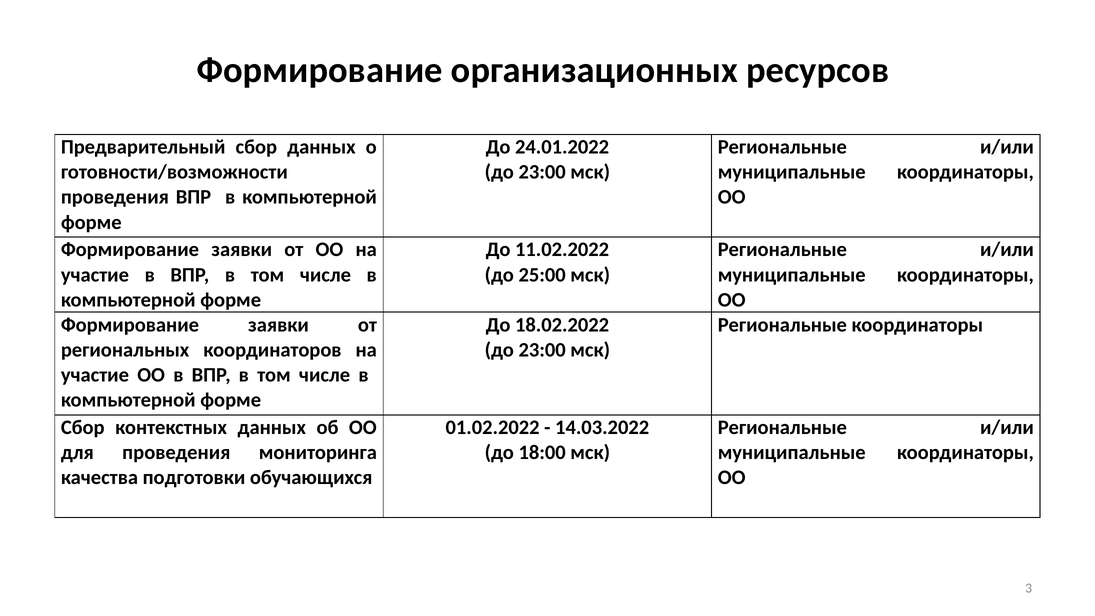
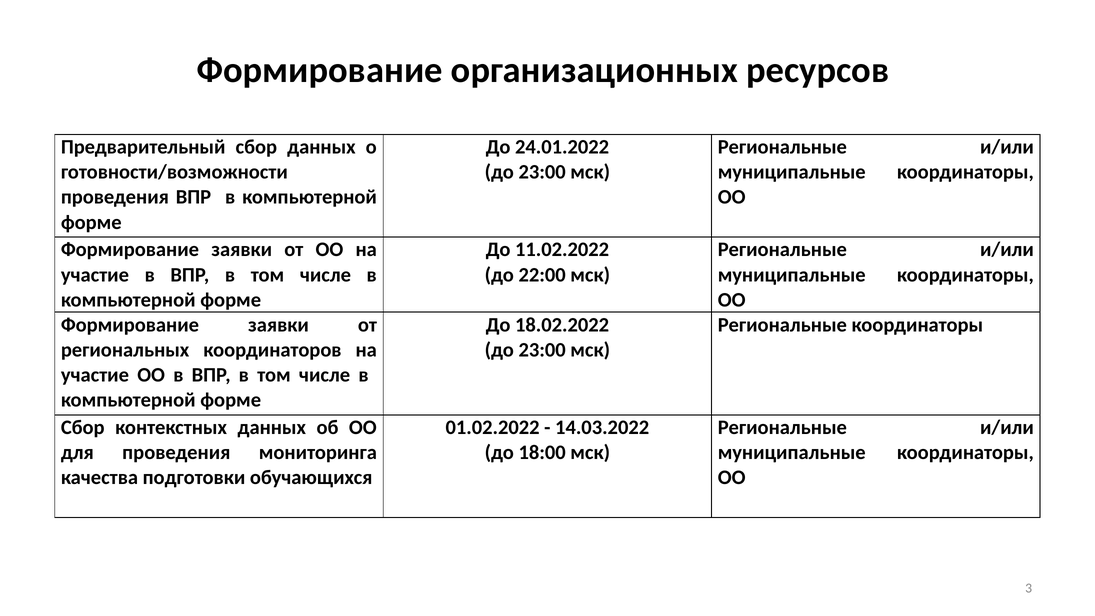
25:00: 25:00 -> 22:00 (542, 275)
